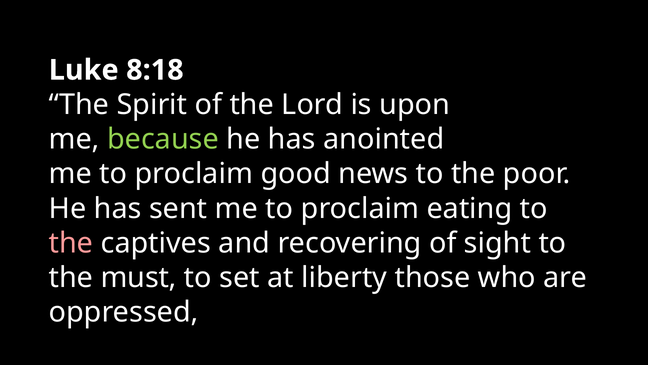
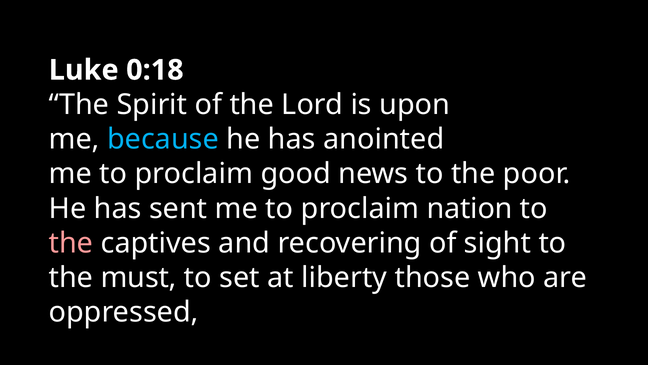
8:18: 8:18 -> 0:18 (155, 70)
because colour: light green -> light blue (163, 139)
eating: eating -> nation (470, 208)
